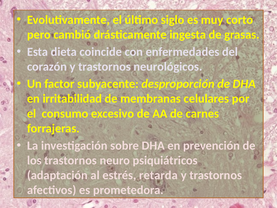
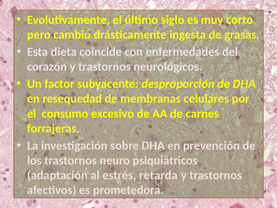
irritabilidad: irritabilidad -> resequedad (72, 99)
